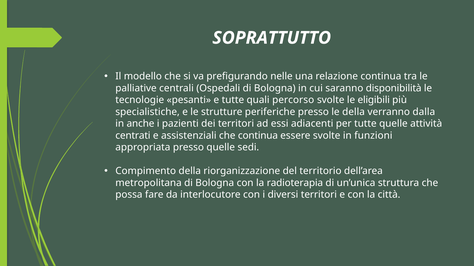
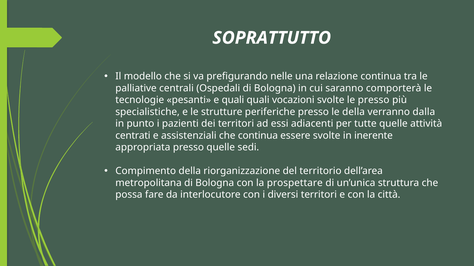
disponibilità: disponibilità -> comporterà (394, 88)
e tutte: tutte -> quali (233, 100)
percorso: percorso -> vocazioni (293, 100)
le eligibili: eligibili -> presso (374, 100)
anche: anche -> punto (140, 124)
funzioni: funzioni -> inerente (373, 136)
radioterapia: radioterapia -> prospettare (295, 183)
